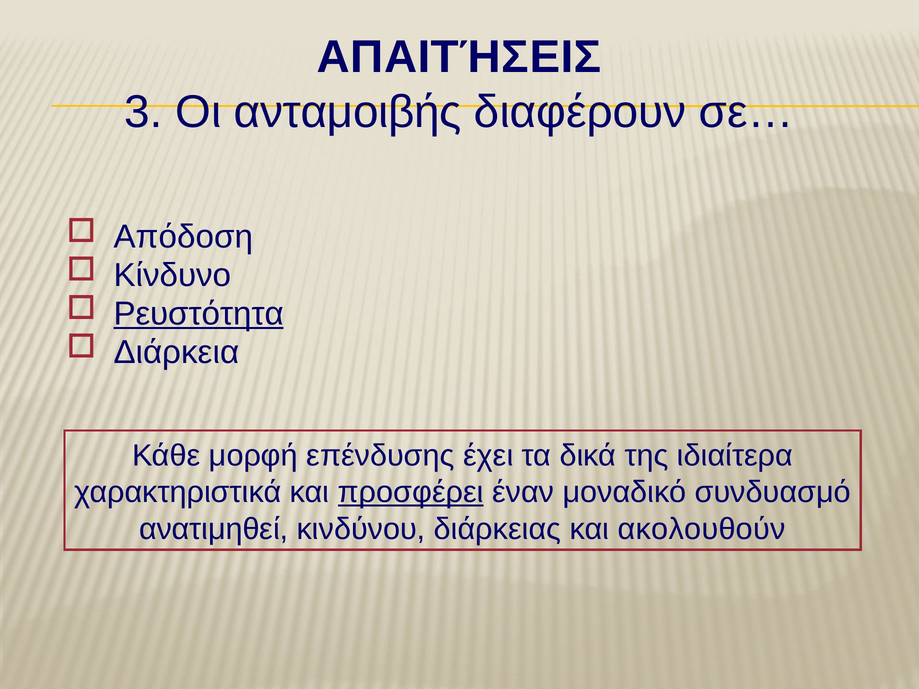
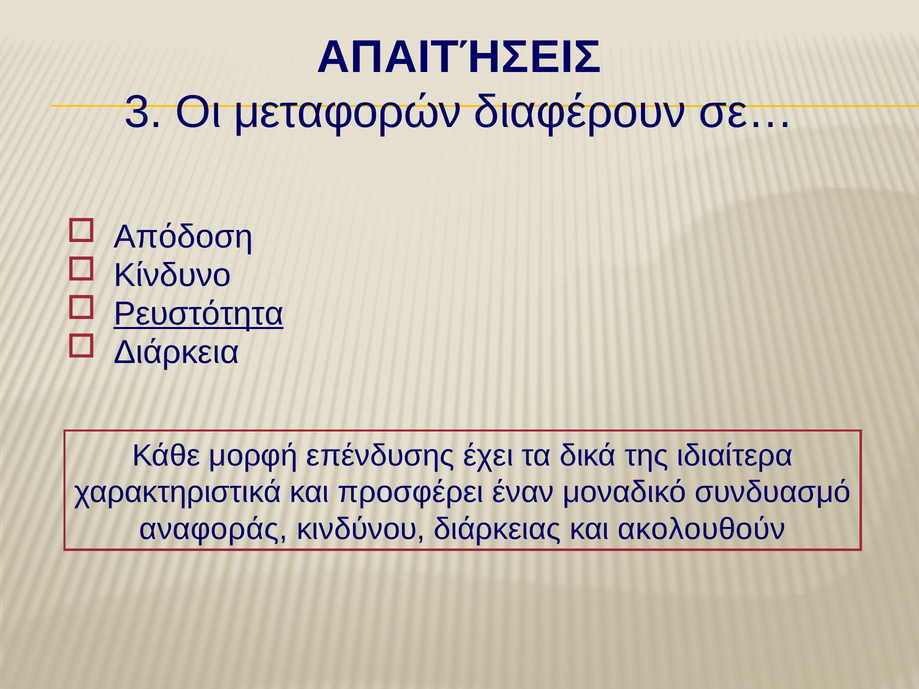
ανταμοιβής: ανταμοιβής -> μεταφορών (348, 112)
προσφέρει underline: present -> none (411, 493)
ανατιμηθεί: ανατιμηθεί -> αναφοράς (213, 529)
